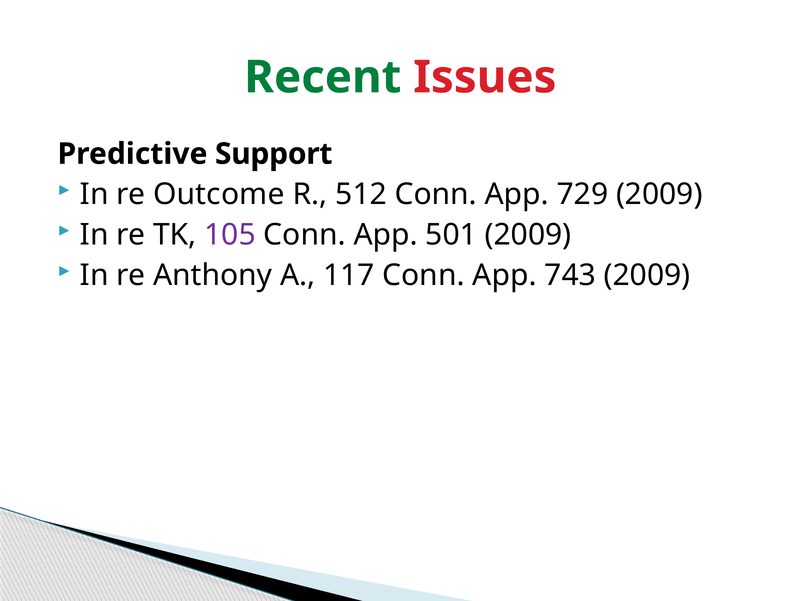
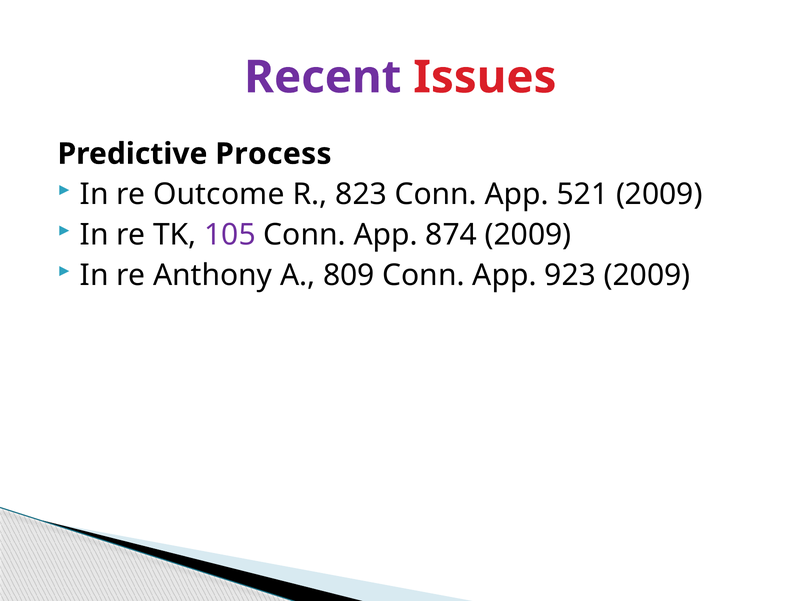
Recent colour: green -> purple (323, 77)
Support: Support -> Process (273, 154)
512: 512 -> 823 (361, 194)
729: 729 -> 521 (583, 194)
501: 501 -> 874 (451, 235)
117: 117 -> 809 (349, 275)
743: 743 -> 923 (570, 275)
